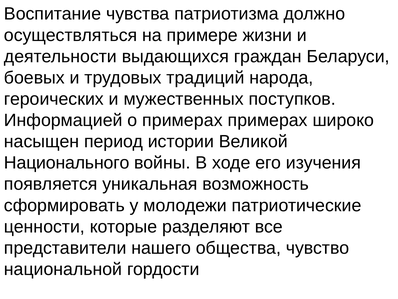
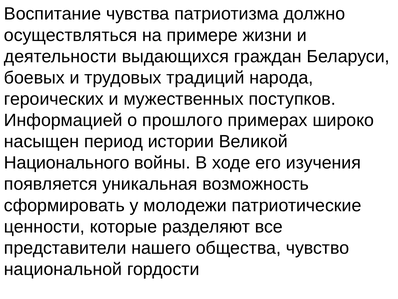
о примерах: примерах -> прошлого (182, 120)
